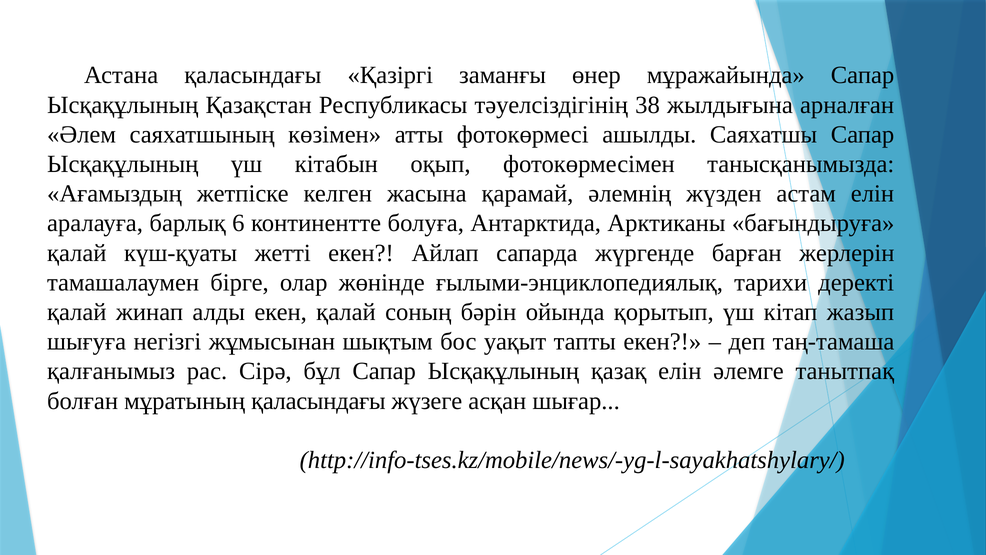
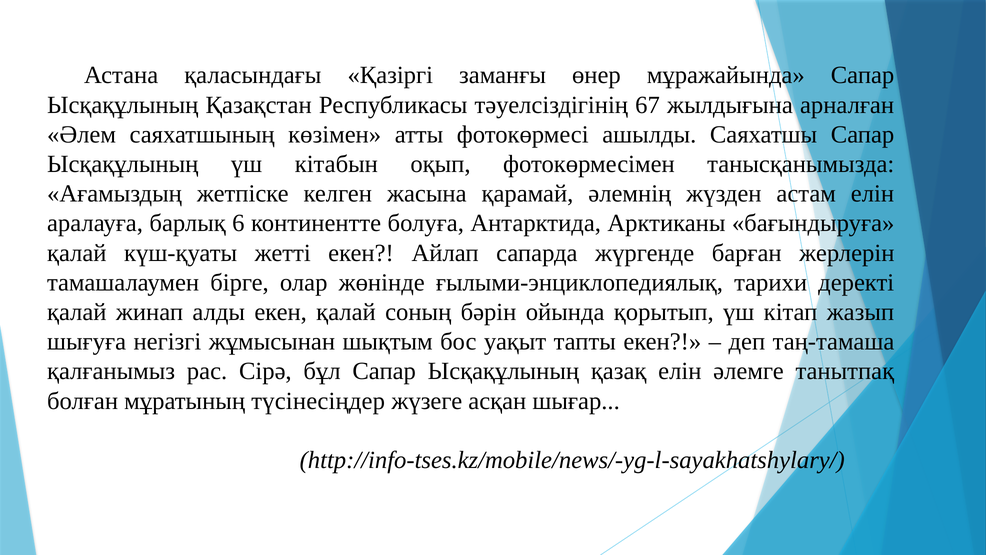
38: 38 -> 67 (648, 105)
мұратының қаласындағы: қаласындағы -> түсінесіңдер (318, 401)
